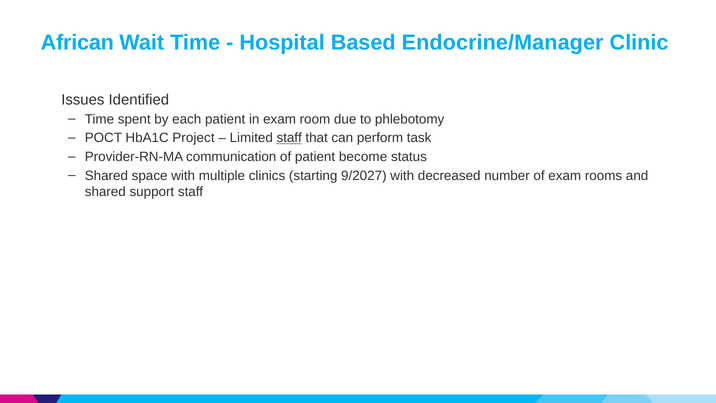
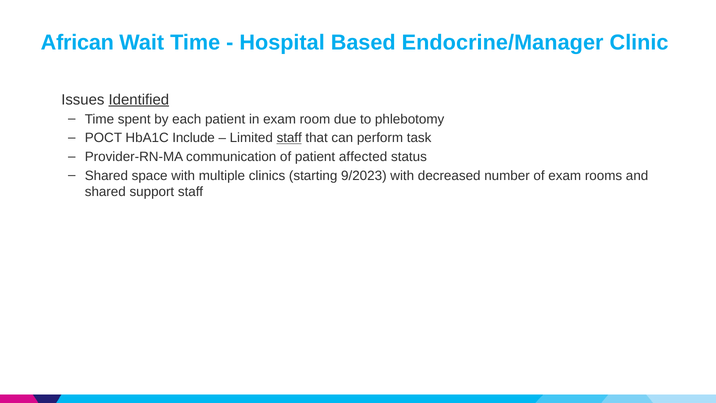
Identified underline: none -> present (139, 100)
Project: Project -> Include (194, 138)
become: become -> affected (363, 157)
9/2027: 9/2027 -> 9/2023 (364, 176)
